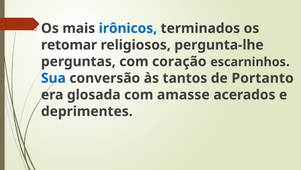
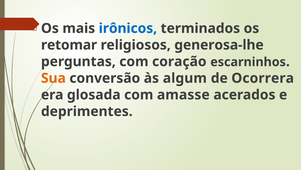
pergunta-lhe: pergunta-lhe -> generosa-lhe (219, 45)
Sua colour: blue -> orange (53, 78)
tantos: tantos -> algum (185, 78)
Portanto: Portanto -> Ocorrera (263, 78)
